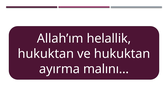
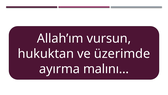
helallik: helallik -> vursun (109, 38)
ve hukuktan: hukuktan -> üzerimde (122, 53)
